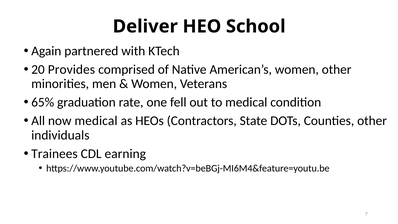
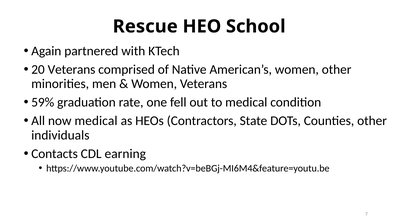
Deliver: Deliver -> Rescue (145, 26)
20 Provides: Provides -> Veterans (72, 69)
65%: 65% -> 59% (43, 102)
Trainees: Trainees -> Contacts (55, 154)
